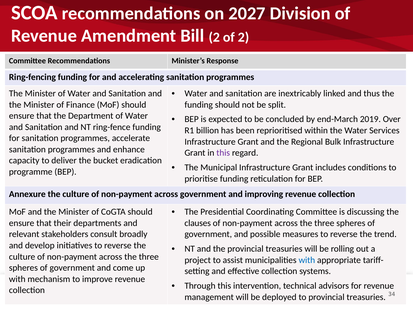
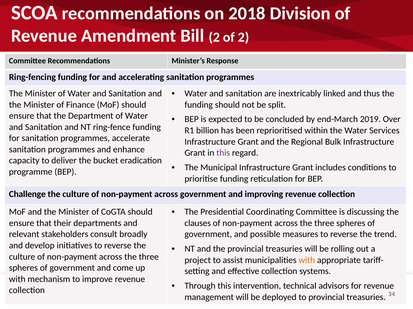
2027: 2027 -> 2018 (247, 14)
Annexure: Annexure -> Challenge (27, 194)
with colour: blue -> orange (307, 261)
